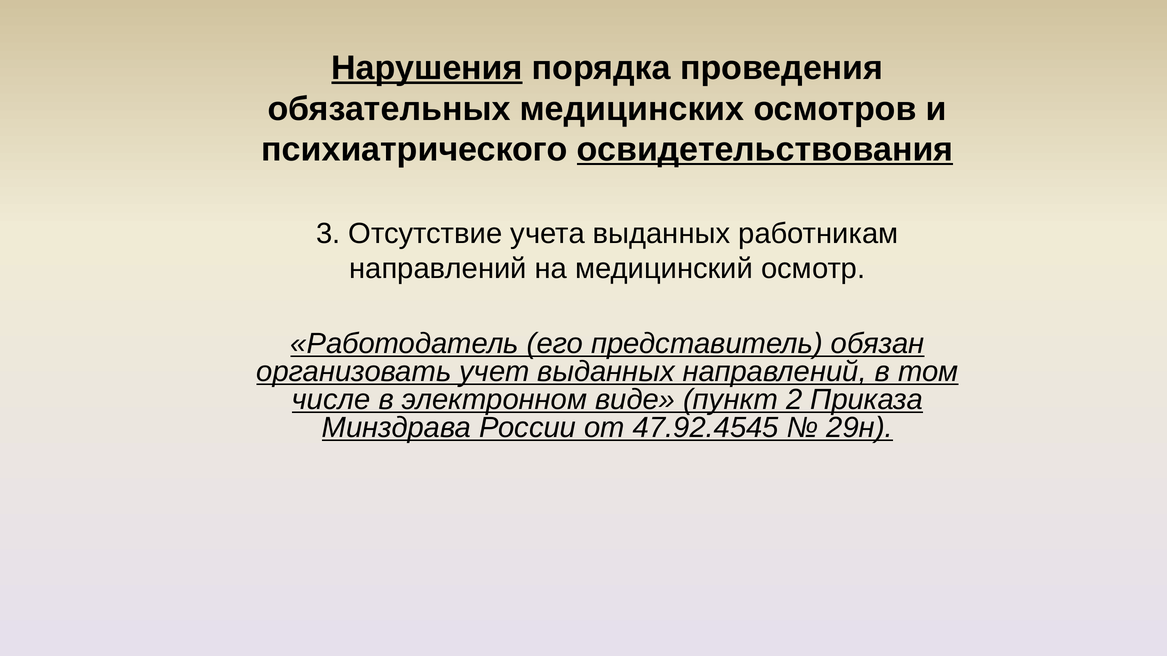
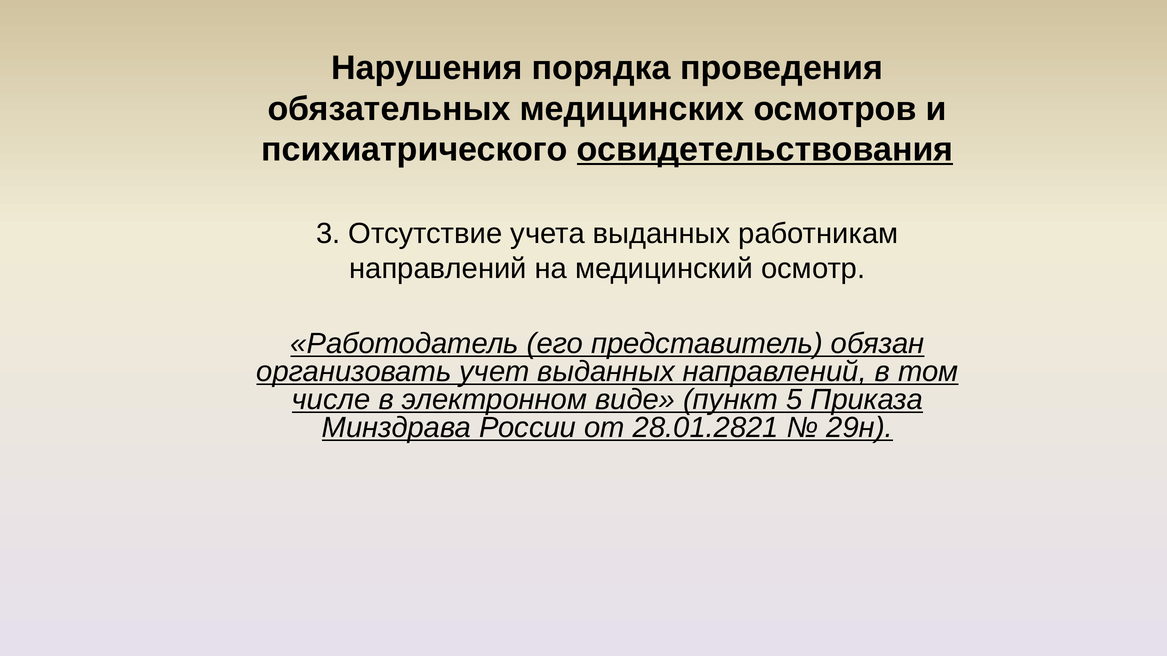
Нарушения underline: present -> none (427, 68)
2: 2 -> 5 (794, 400)
47.92.4545: 47.92.4545 -> 28.01.2821 (706, 428)
